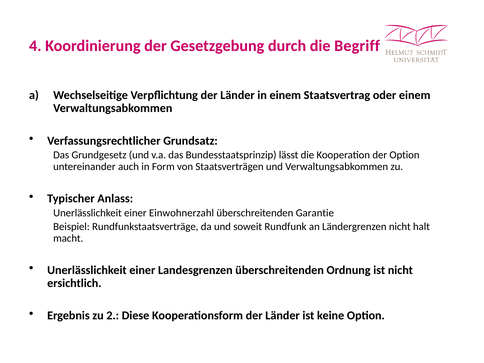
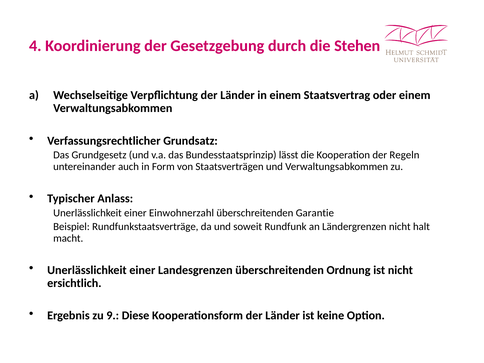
Begriff: Begriff -> Stehen (357, 46)
der Option: Option -> Regeln (404, 155)
2: 2 -> 9 (113, 315)
